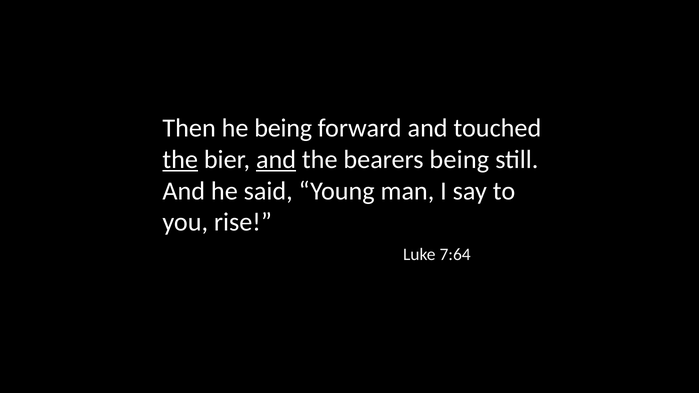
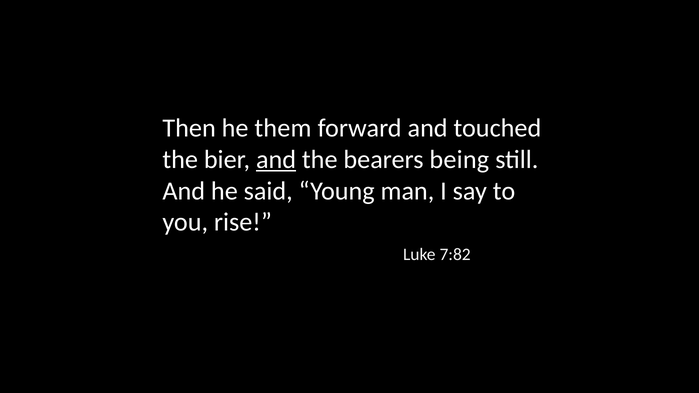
he being: being -> them (283, 128)
the underline: present -> none (180, 160)
7:64: 7:64 -> 7:82 (455, 255)
